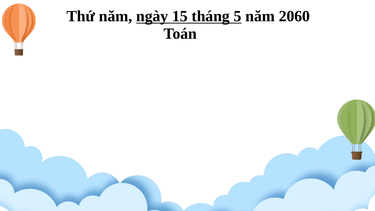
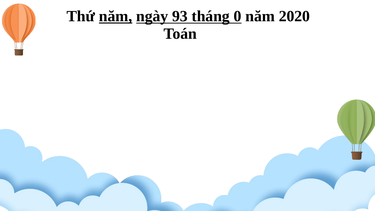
năm underline: none -> present (116, 16)
15: 15 -> 93 (180, 16)
5: 5 -> 0 (238, 16)
2060: 2060 -> 2020 (294, 16)
